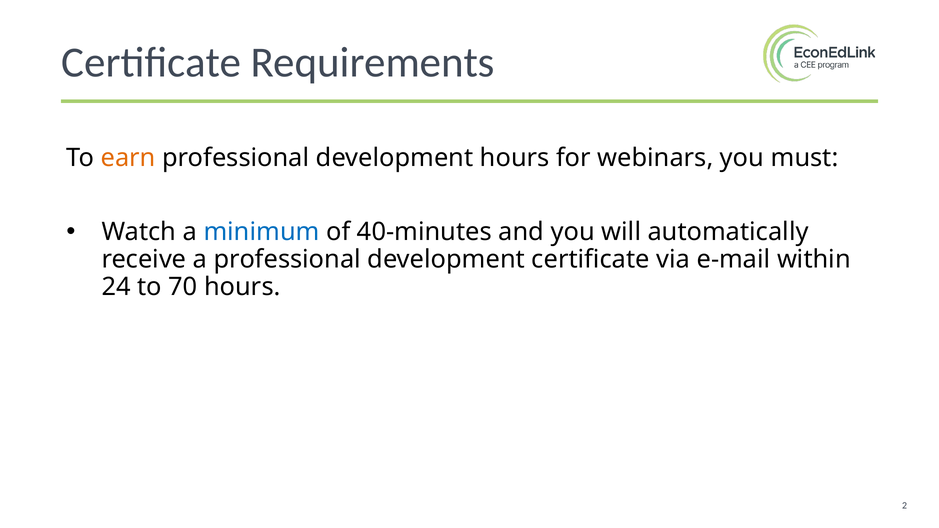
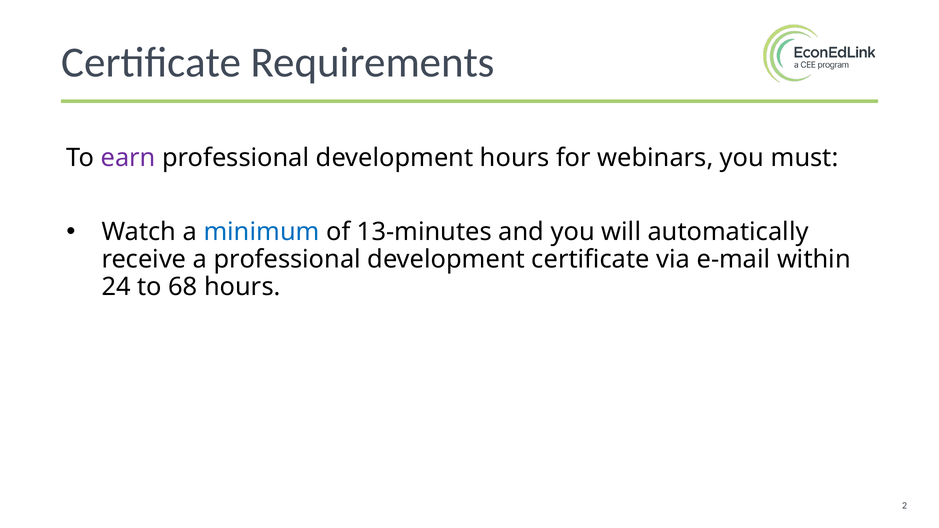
earn colour: orange -> purple (128, 158)
40-minutes: 40-minutes -> 13-minutes (424, 232)
70: 70 -> 68 (183, 287)
